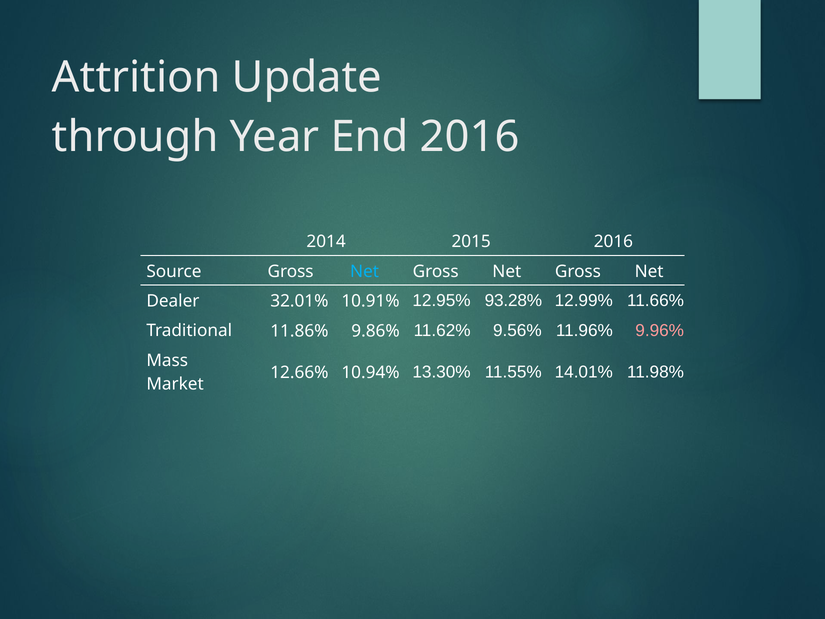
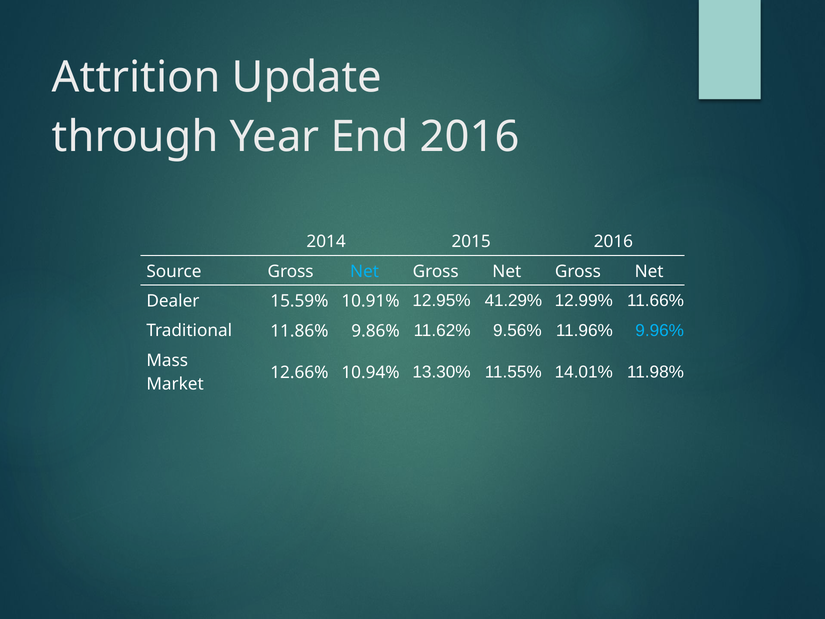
32.01%: 32.01% -> 15.59% (299, 301)
93.28%: 93.28% -> 41.29% (513, 301)
9.96% colour: pink -> light blue (660, 330)
